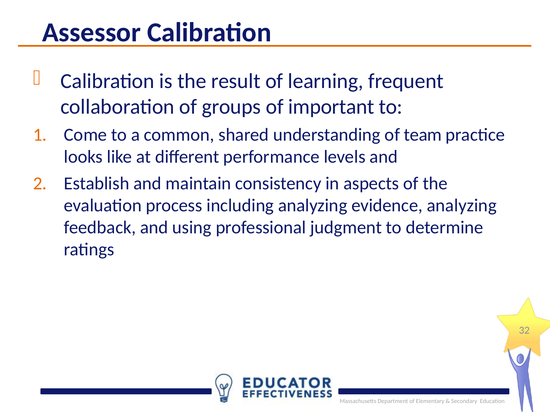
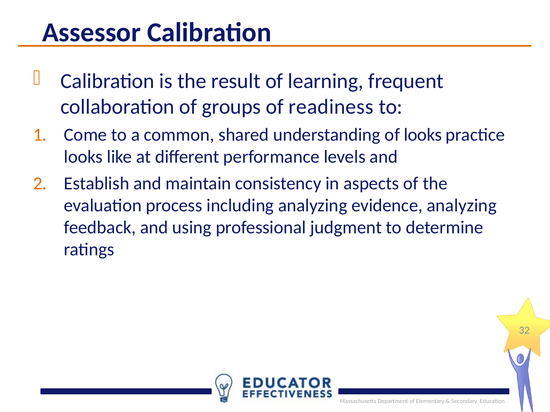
important: important -> readiness (331, 107)
of team: team -> looks (423, 135)
